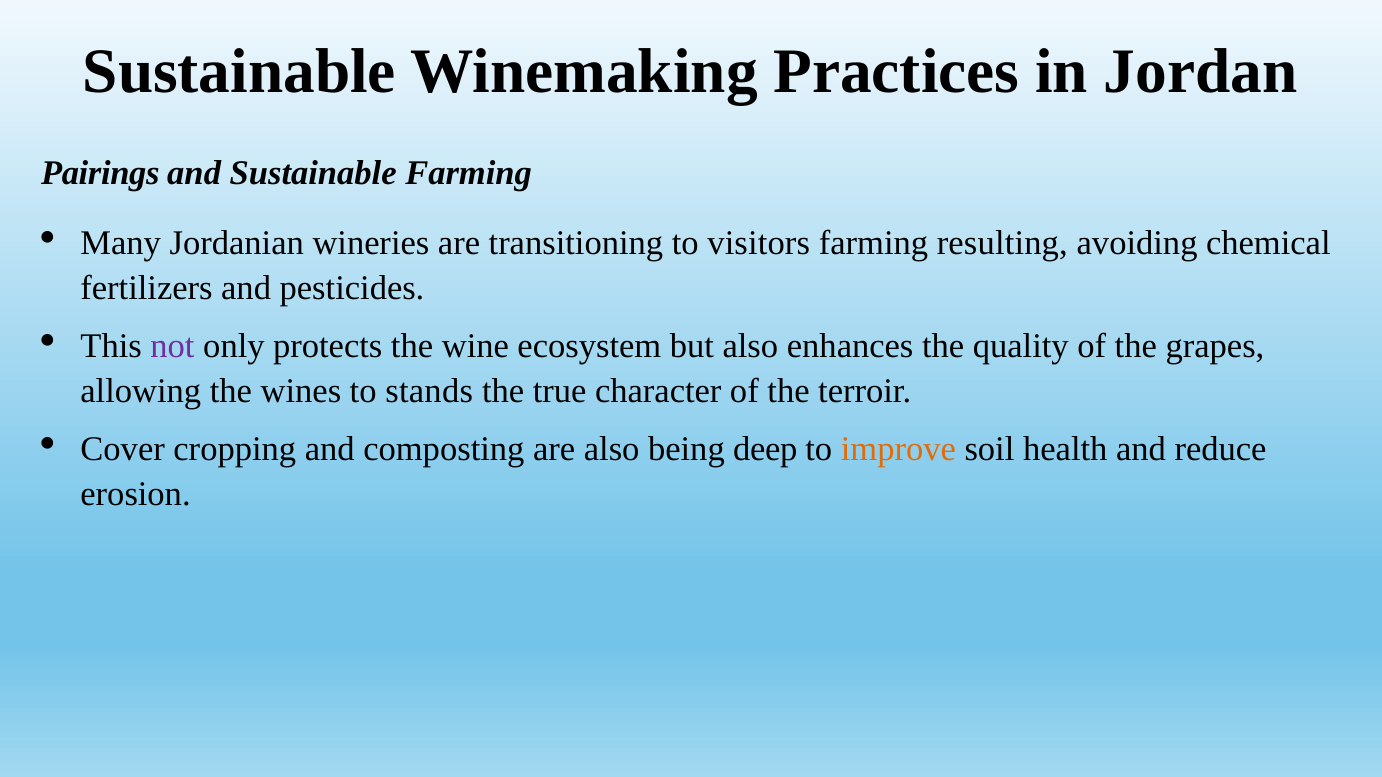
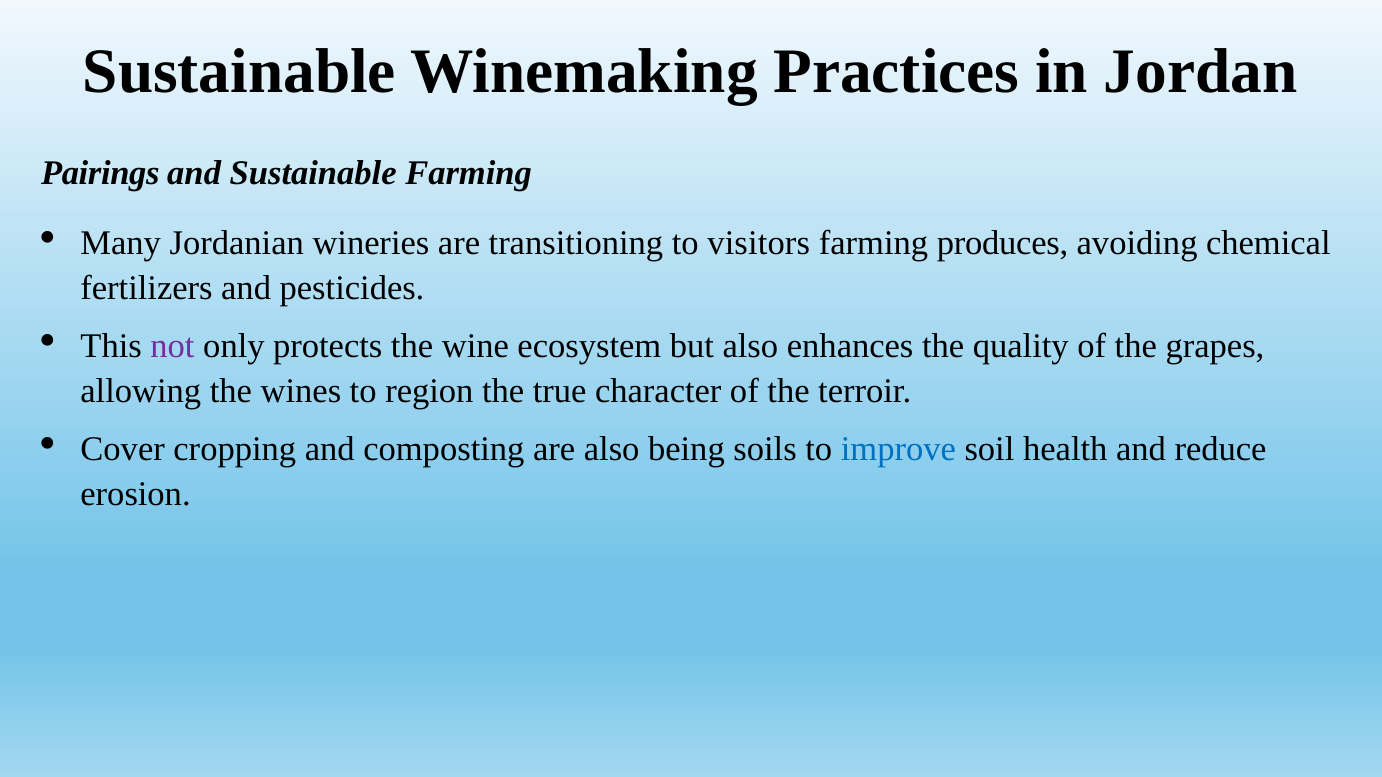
resulting: resulting -> produces (1002, 244)
stands: stands -> region (429, 391)
deep: deep -> soils (765, 450)
improve colour: orange -> blue (898, 450)
